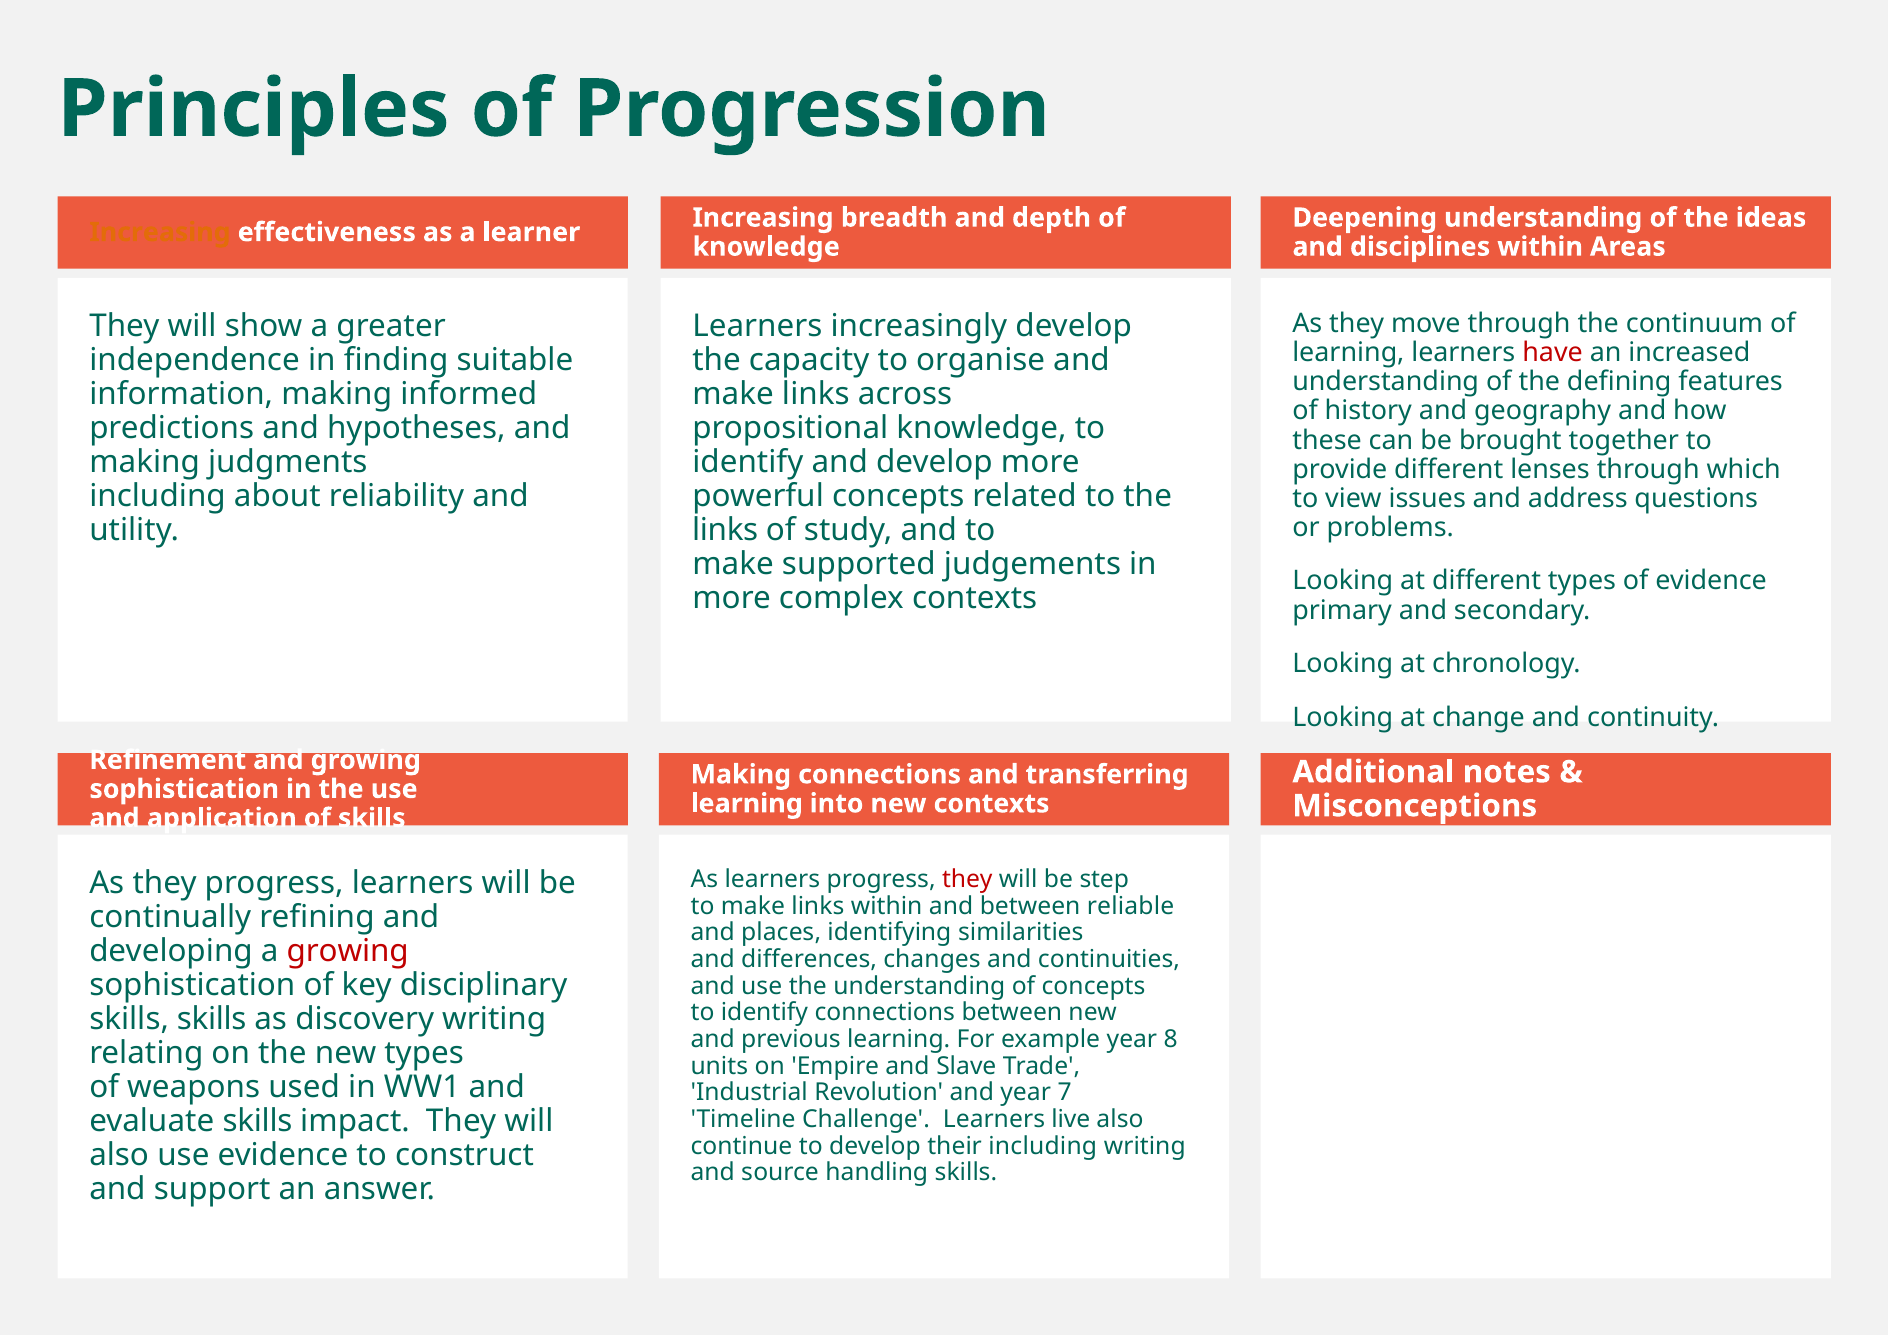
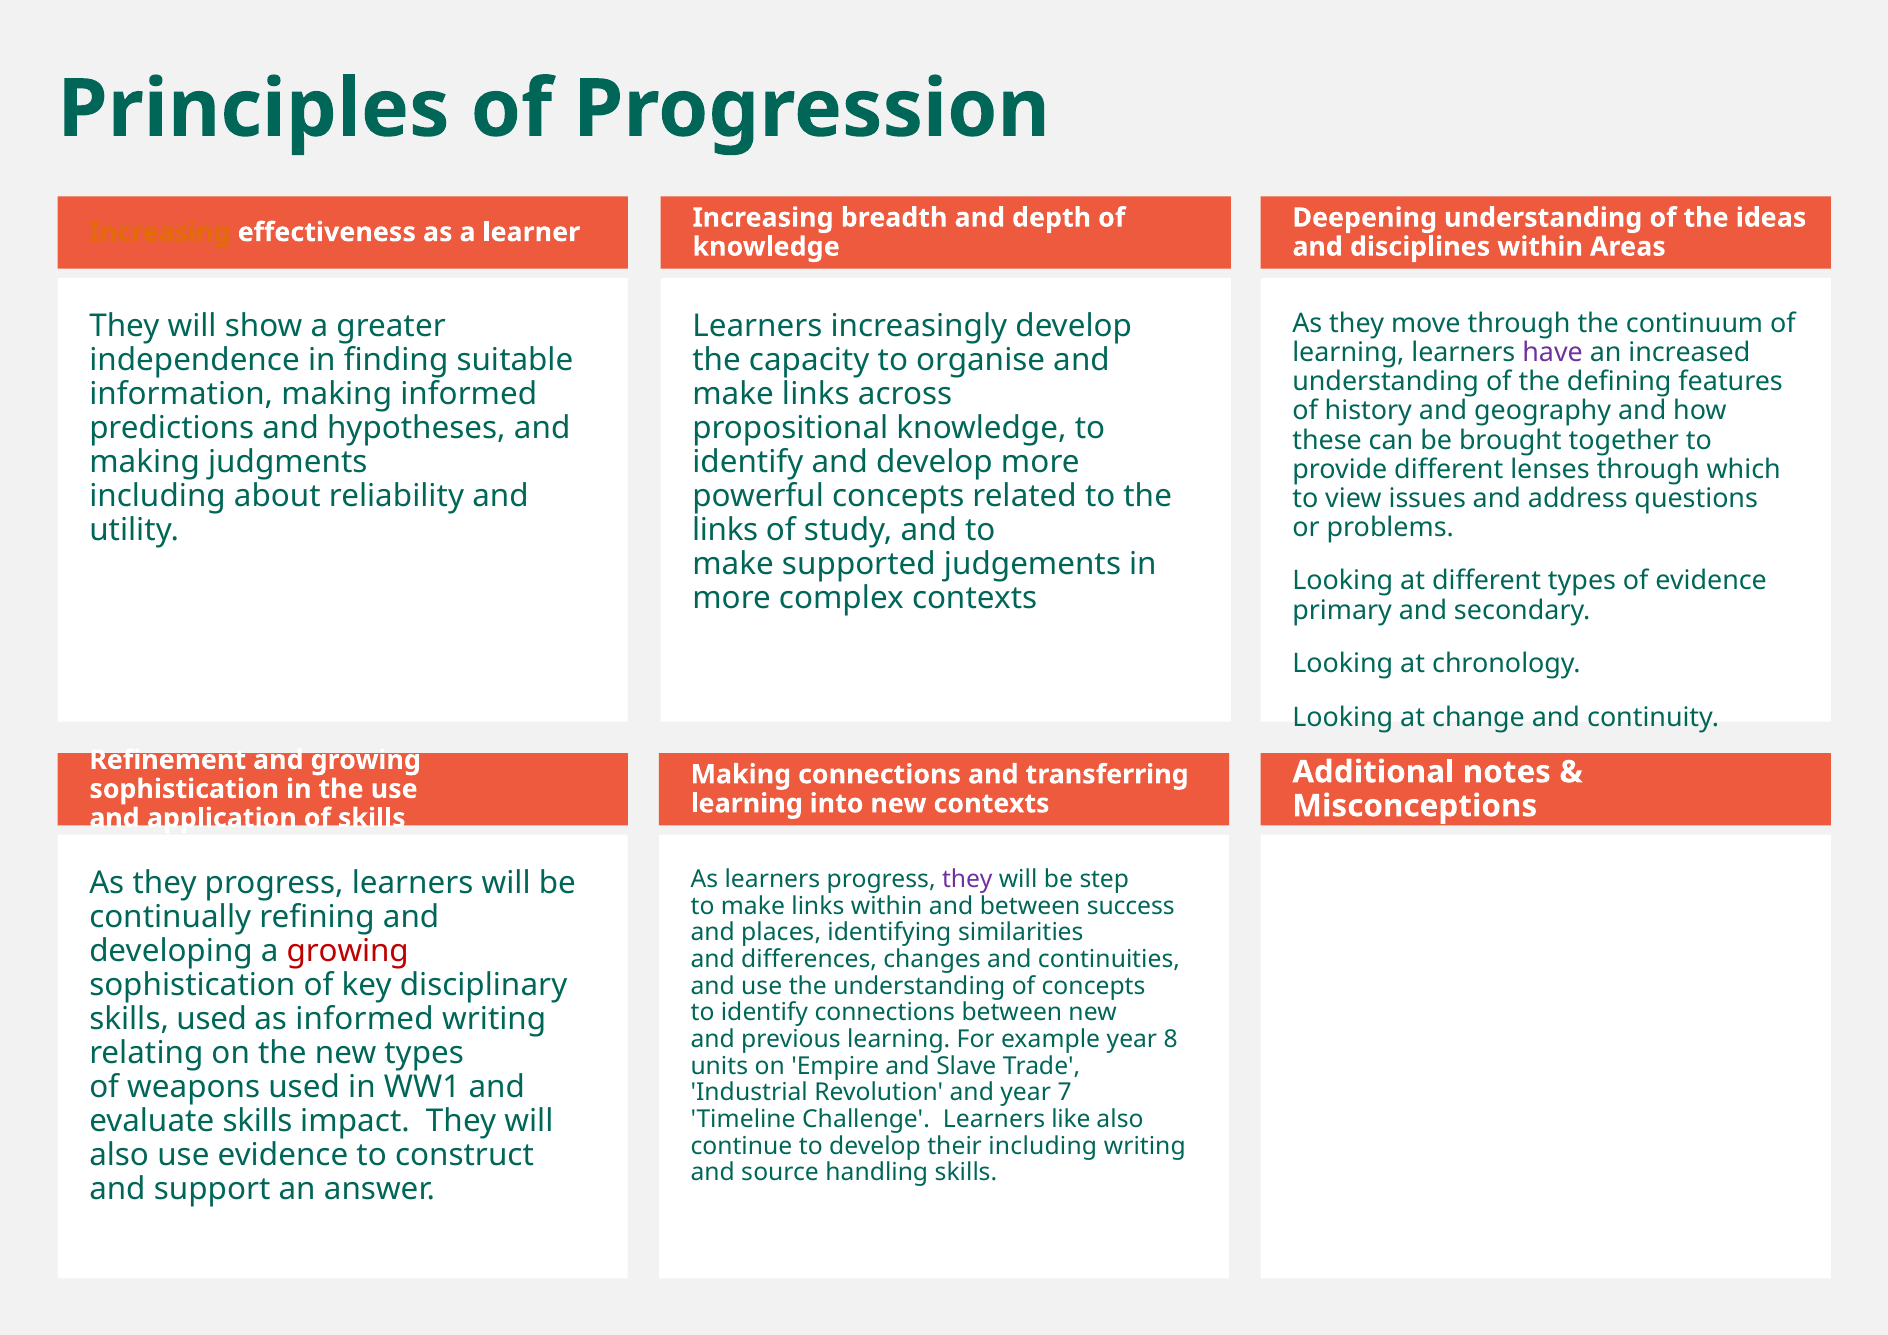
have colour: red -> purple (1553, 353)
they colour: red -> purple (967, 880)
reliable: reliable -> success (1131, 906)
skills skills: skills -> used (212, 1019)
as discovery: discovery -> informed (365, 1019)
live: live -> like (1071, 1119)
